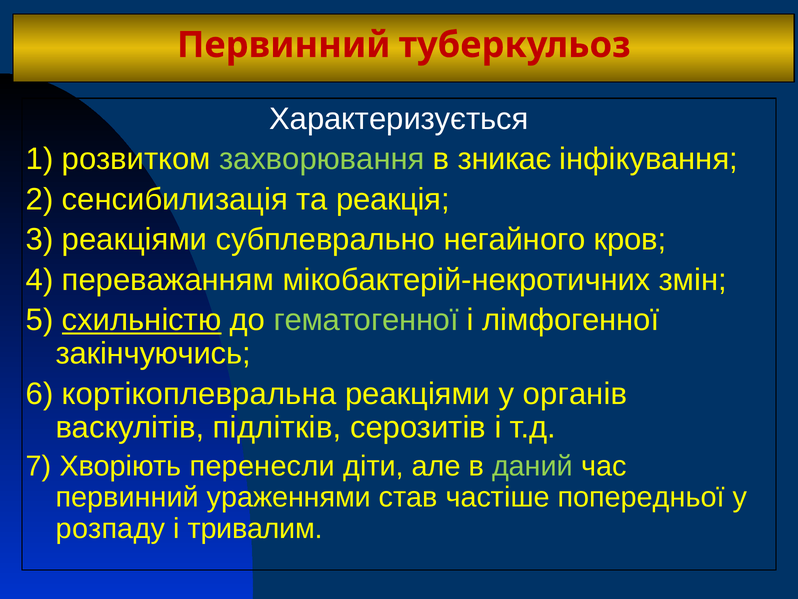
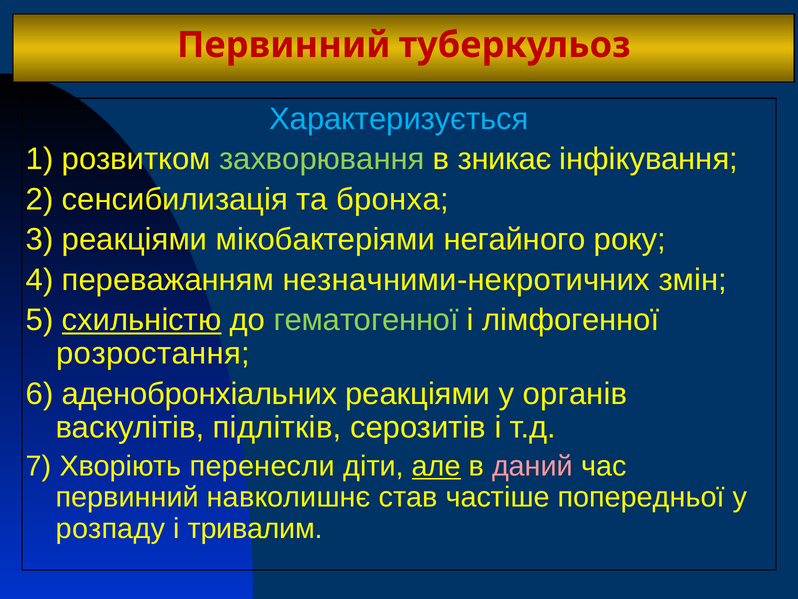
Характеризується colour: white -> light blue (399, 119)
реакція: реакція -> бронха (393, 199)
субплеврально: субплеврально -> мікобактеріями (325, 239)
кров: кров -> року (630, 239)
мікобактерій-некротичних: мікобактерій-некротичних -> незначними-некротичних (466, 280)
закінчуючись: закінчуючись -> розростання (153, 353)
кортікоплевральна: кортікоплевральна -> аденобронхіальних (199, 393)
але underline: none -> present (436, 466)
даний colour: light green -> pink (533, 466)
ураженнями: ураженнями -> навколишнє (289, 497)
